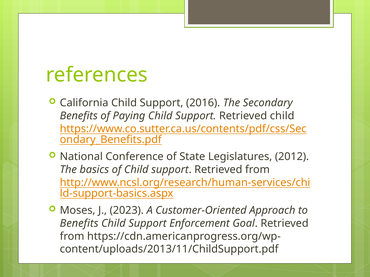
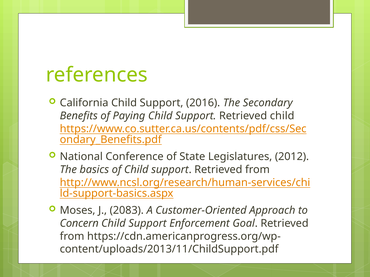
2023: 2023 -> 2083 (127, 211)
Benefits: Benefits -> Concern (79, 224)
